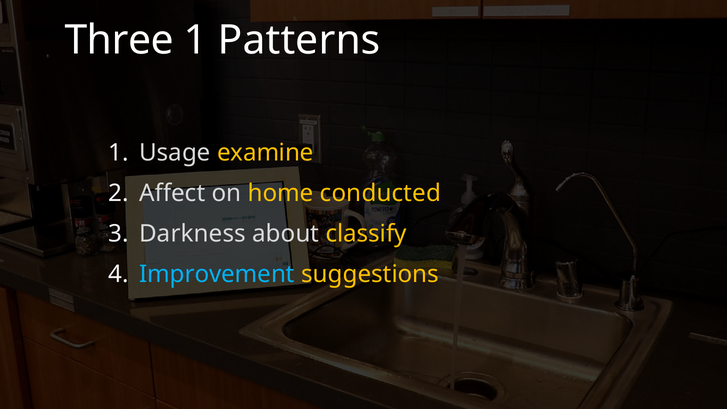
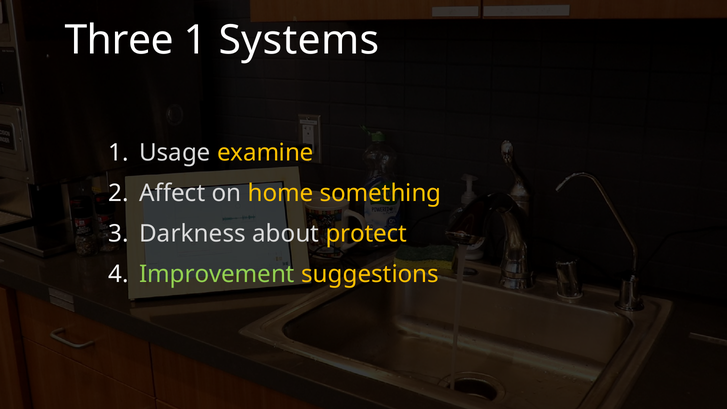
Patterns: Patterns -> Systems (299, 40)
conducted: conducted -> something (381, 193)
classify: classify -> protect (366, 234)
Improvement colour: light blue -> light green (217, 274)
